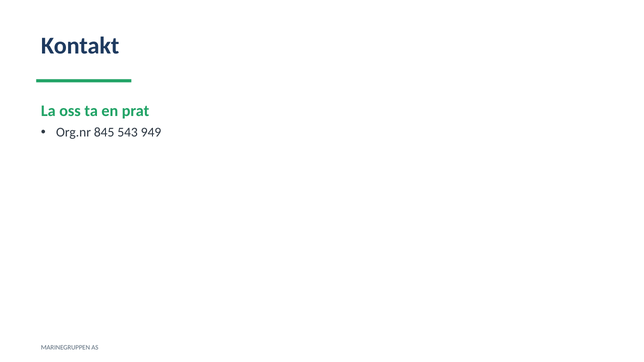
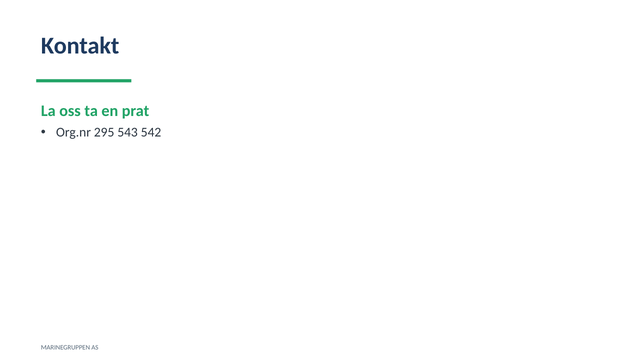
845: 845 -> 295 (104, 132)
949: 949 -> 542 (151, 132)
